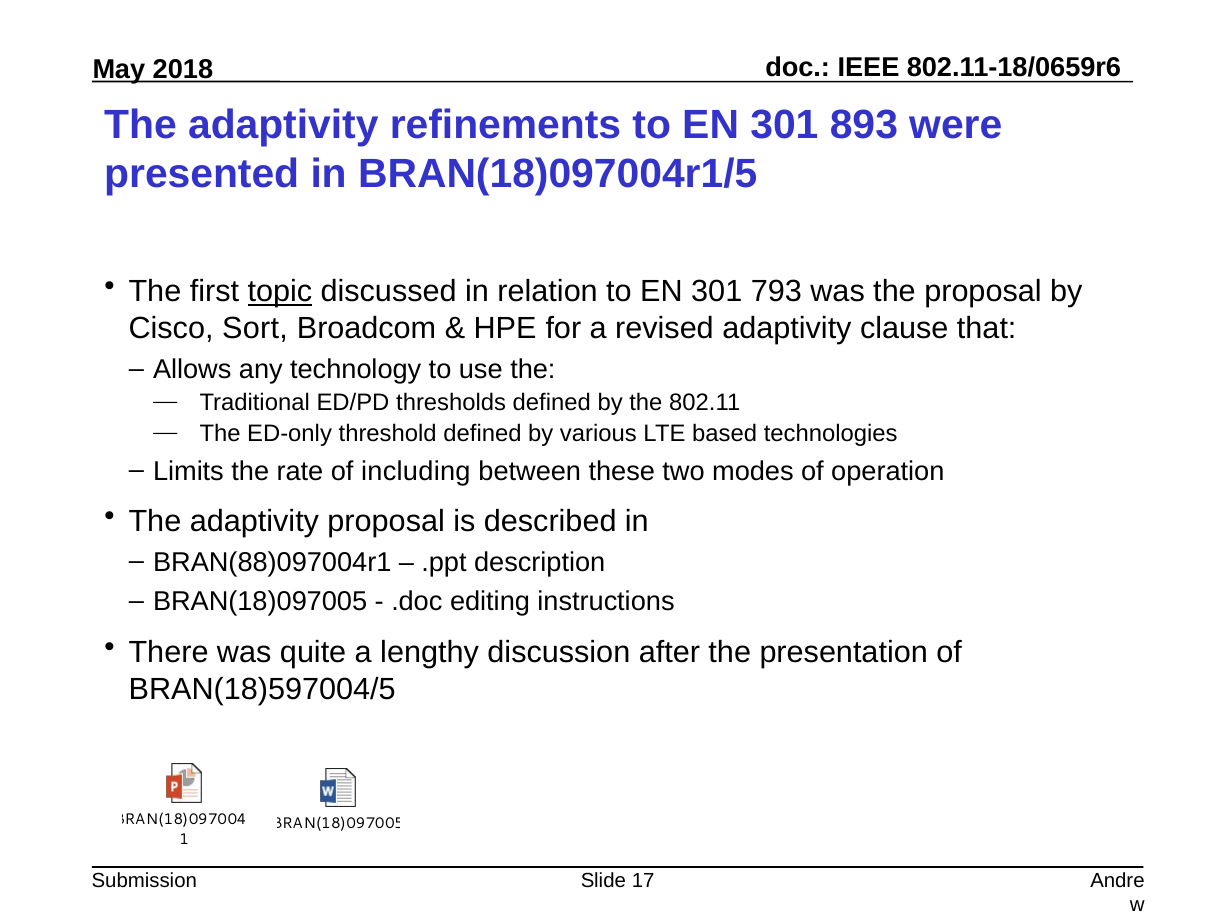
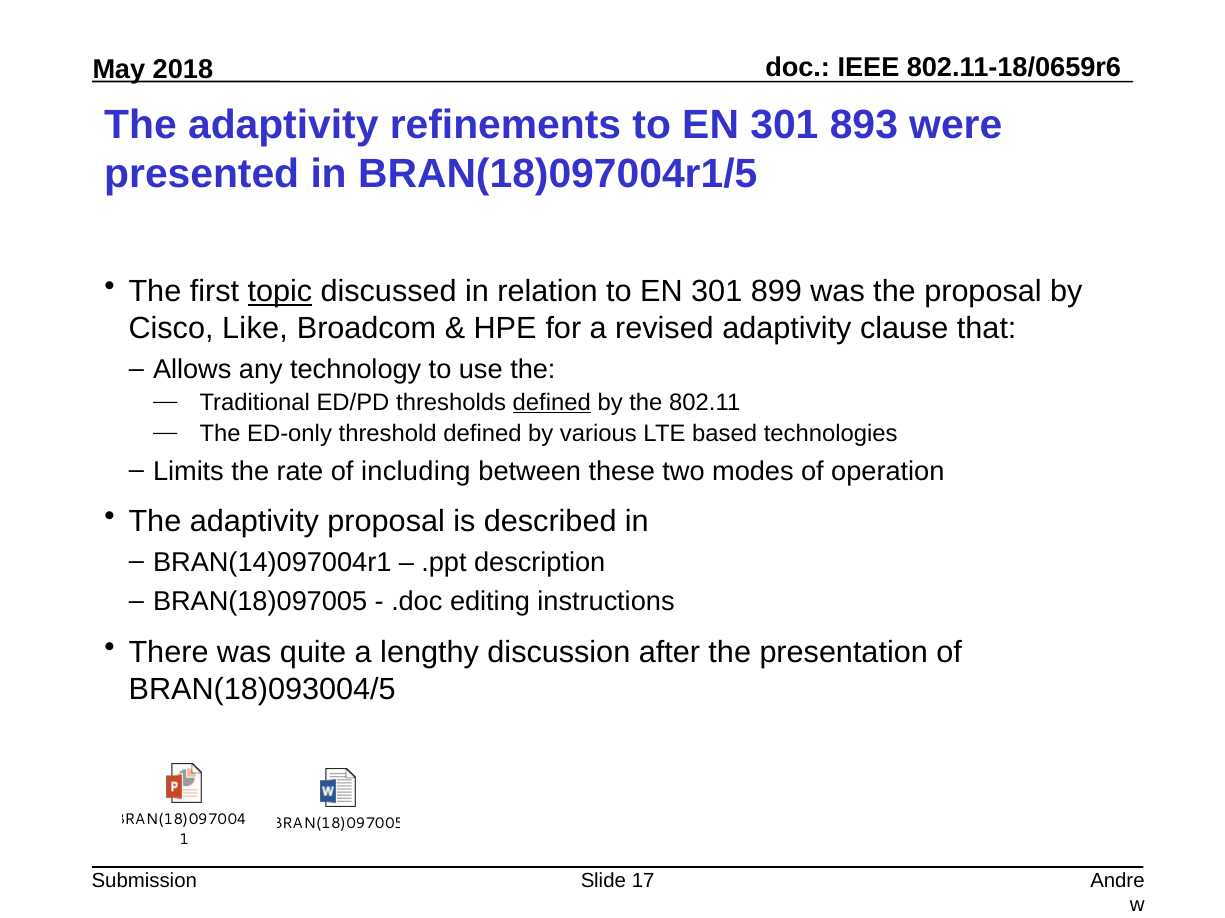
793: 793 -> 899 (776, 292)
Sort: Sort -> Like (255, 329)
defined underline: none -> present (552, 403)
BRAN(88)097004r1: BRAN(88)097004r1 -> BRAN(14)097004r1 (272, 563)
BRAN(18)597004/5: BRAN(18)597004/5 -> BRAN(18)093004/5 (262, 689)
